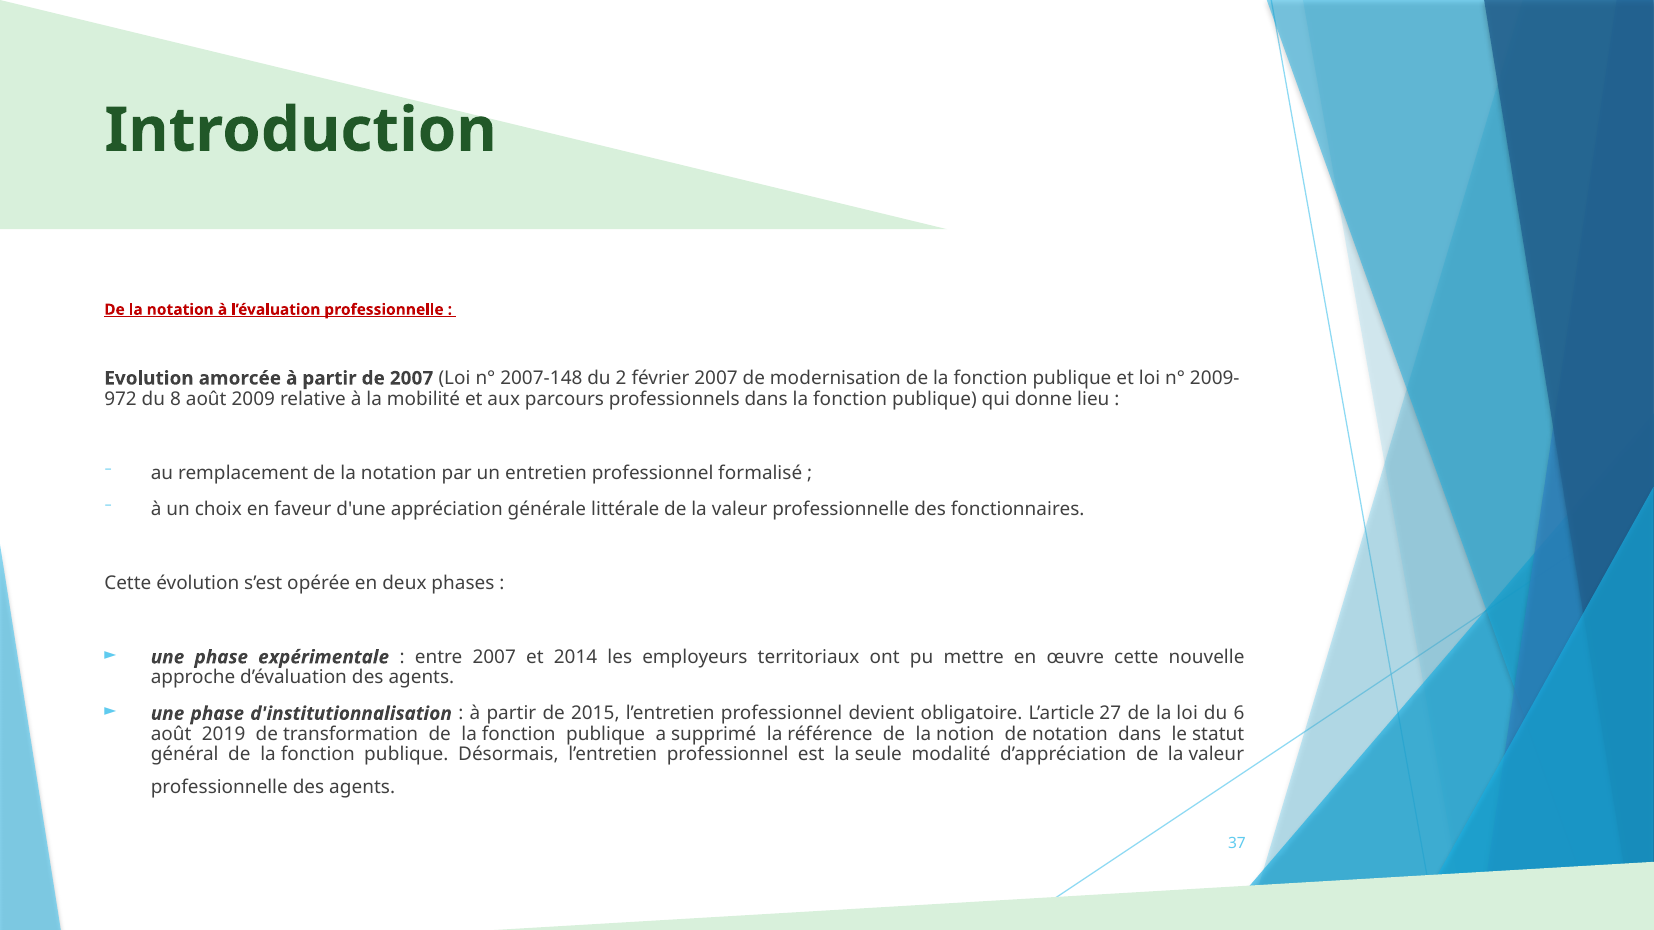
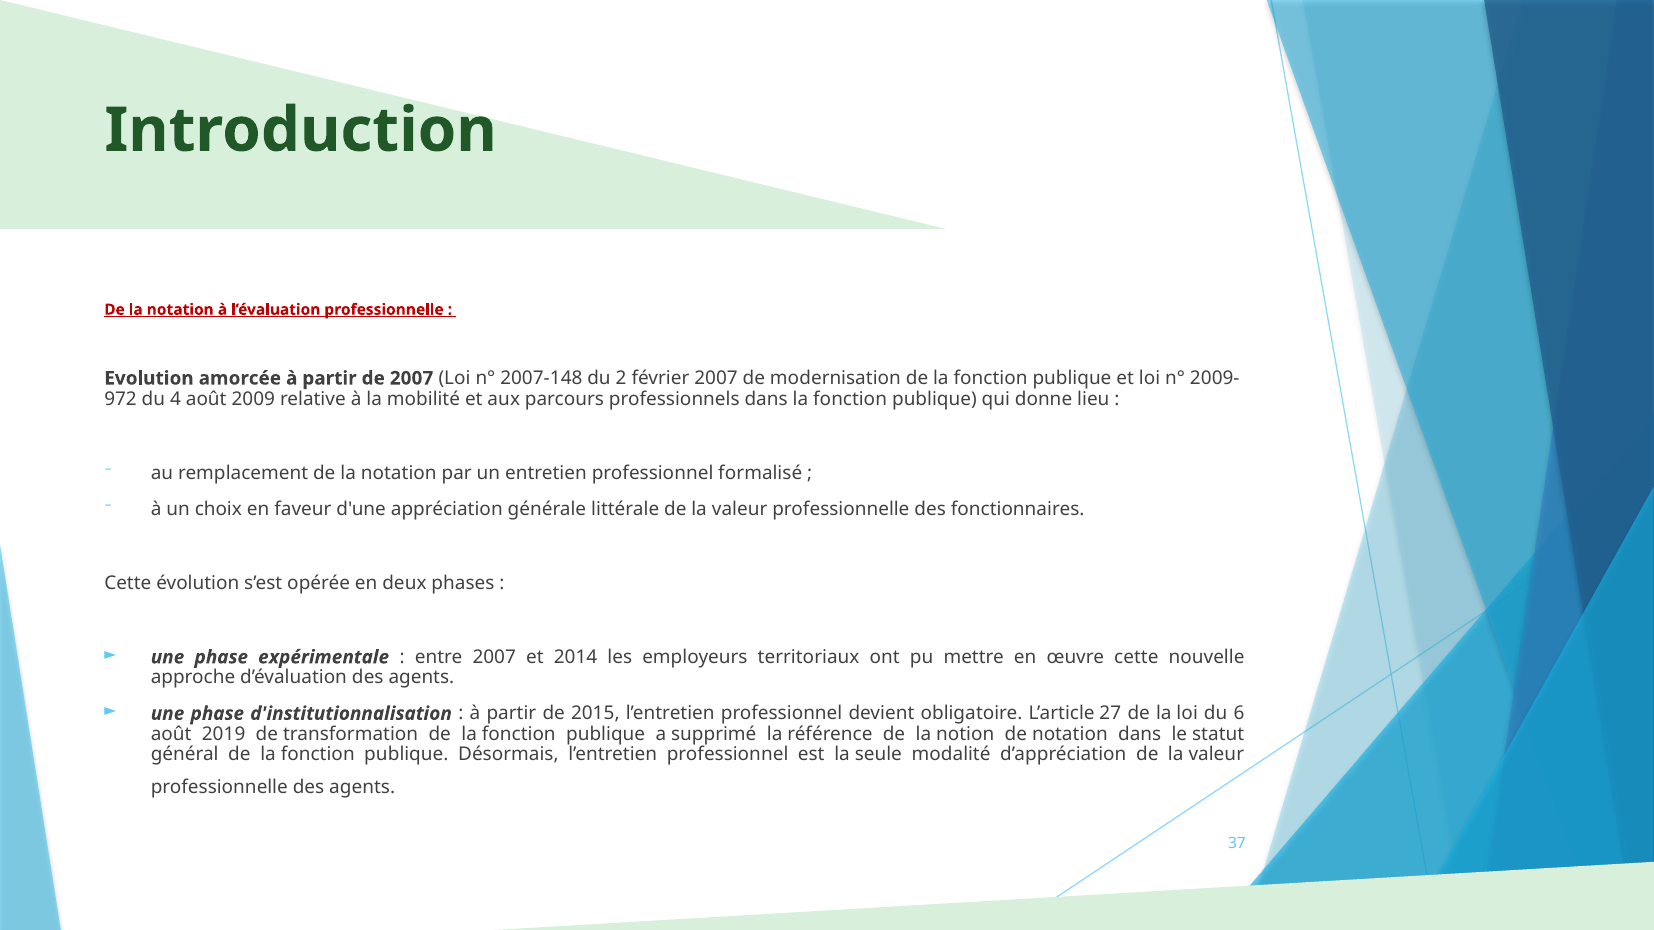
8: 8 -> 4 (176, 399)
